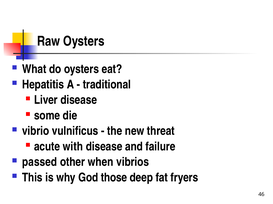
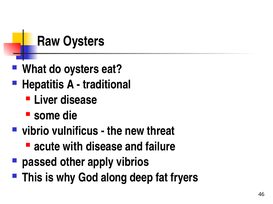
when: when -> apply (101, 163)
those: those -> along (114, 178)
